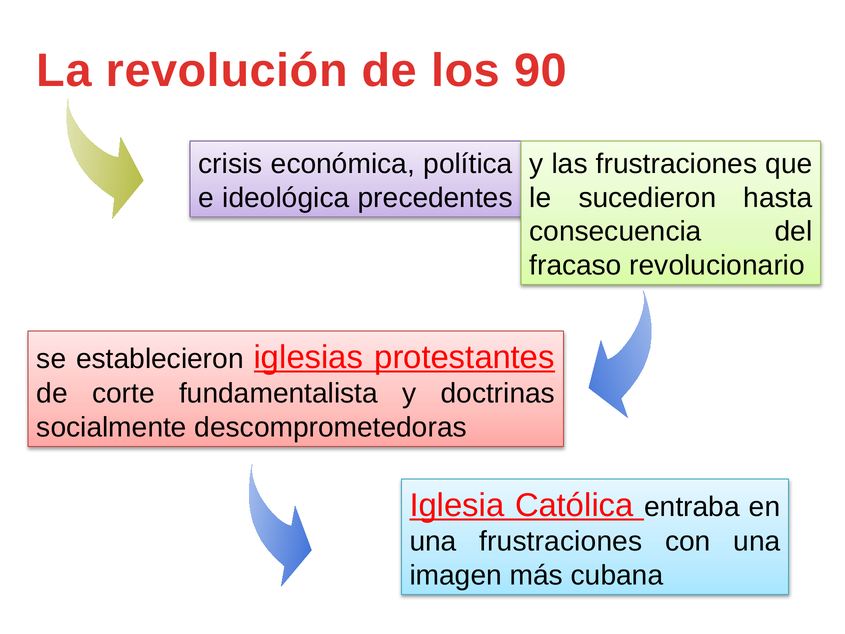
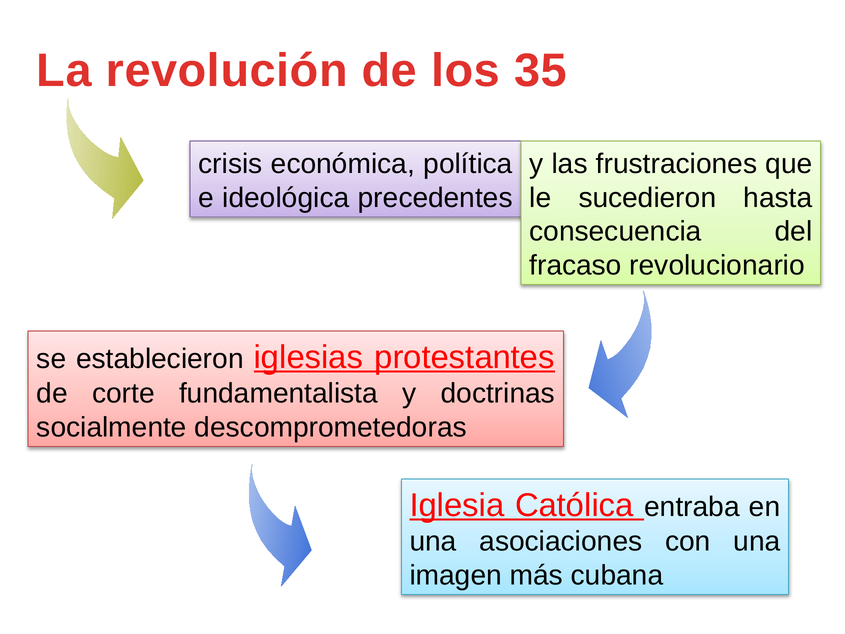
90: 90 -> 35 (540, 71)
una frustraciones: frustraciones -> asociaciones (561, 541)
